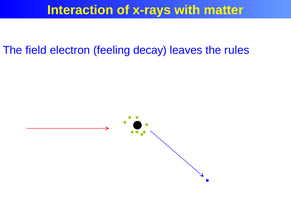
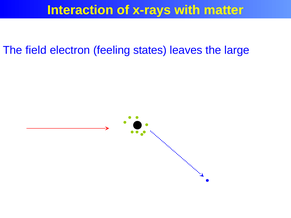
decay: decay -> states (150, 50)
rules: rules -> large (237, 50)
